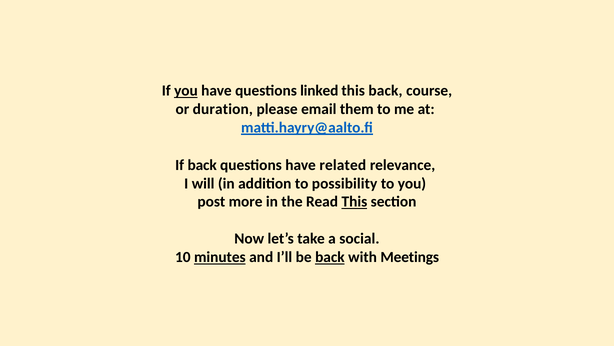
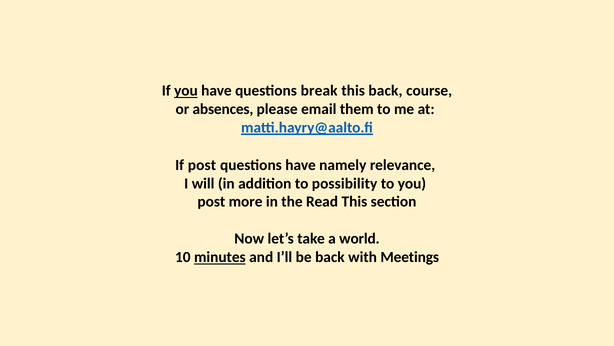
linked: linked -> break (319, 91)
duration: duration -> absences (223, 109)
If back: back -> post (202, 165)
related: related -> namely (343, 165)
This underline: present -> none (354, 202)
social: social -> world (359, 238)
back underline: present -> none (330, 257)
